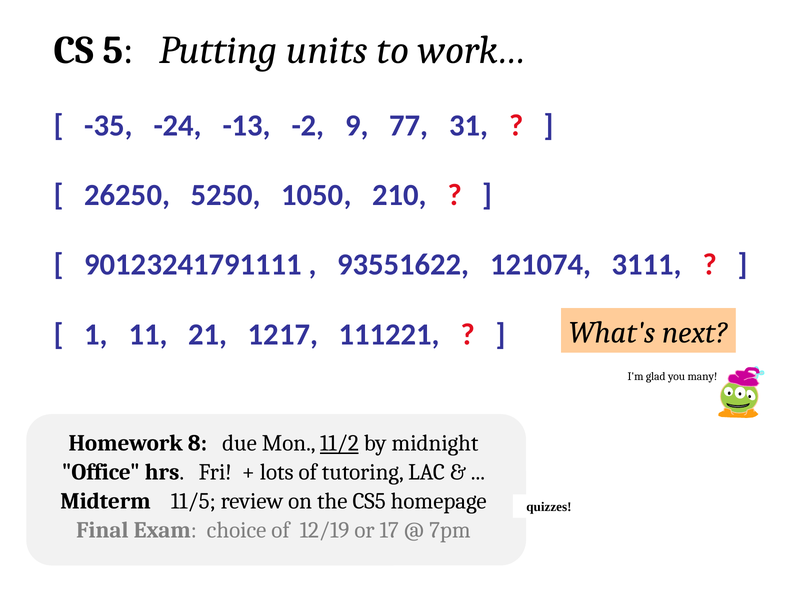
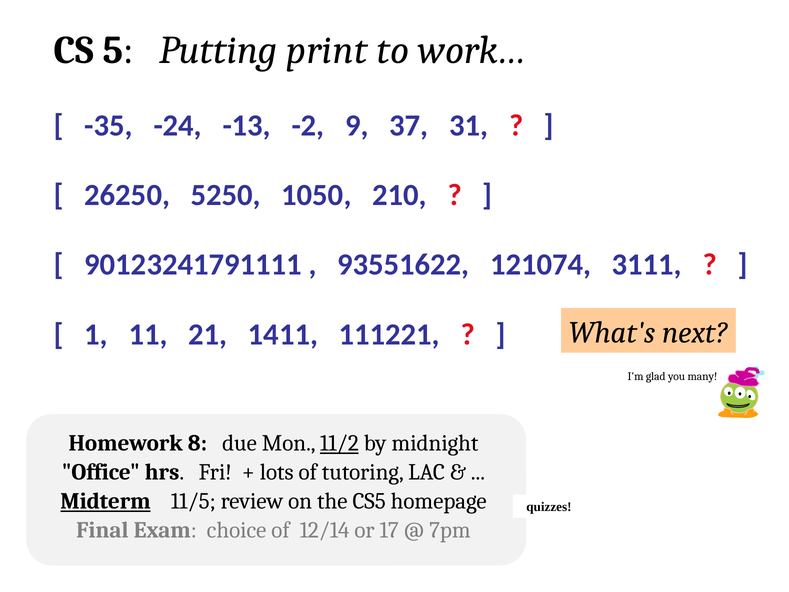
units: units -> print (327, 50)
77: 77 -> 37 (409, 126)
1217: 1217 -> 1411 (283, 335)
Midterm underline: none -> present (105, 501)
12/19: 12/19 -> 12/14 (325, 530)
